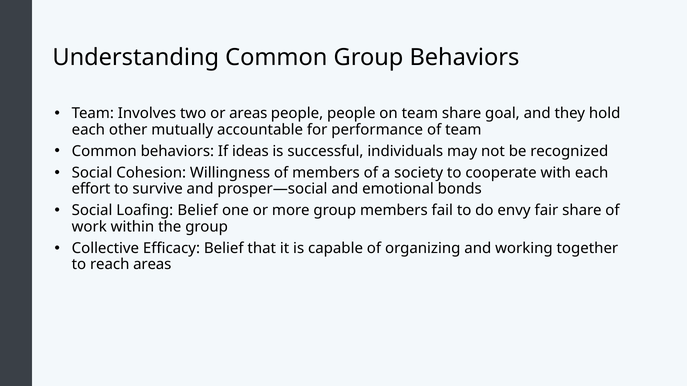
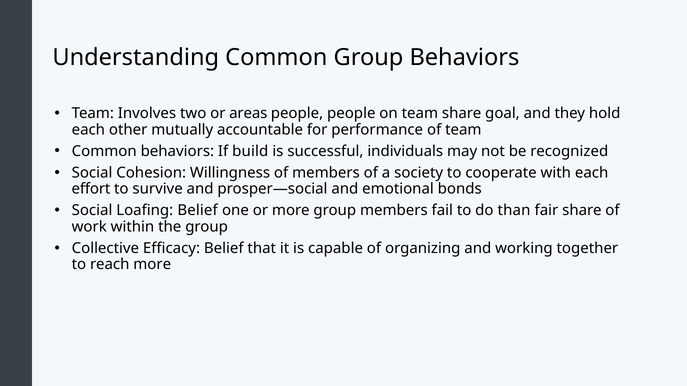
ideas: ideas -> build (250, 151)
envy: envy -> than (514, 211)
reach areas: areas -> more (152, 265)
